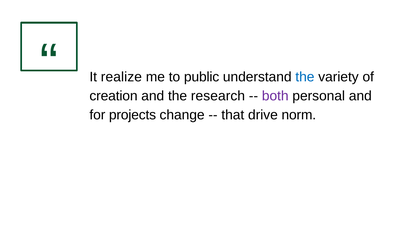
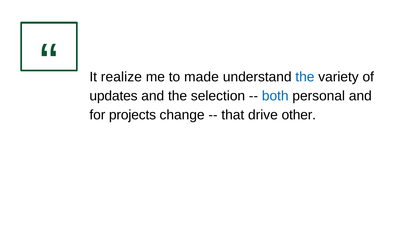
public: public -> made (201, 77)
creation: creation -> updates (114, 96)
research: research -> selection (218, 96)
both colour: purple -> blue (275, 96)
norm: norm -> other (299, 115)
